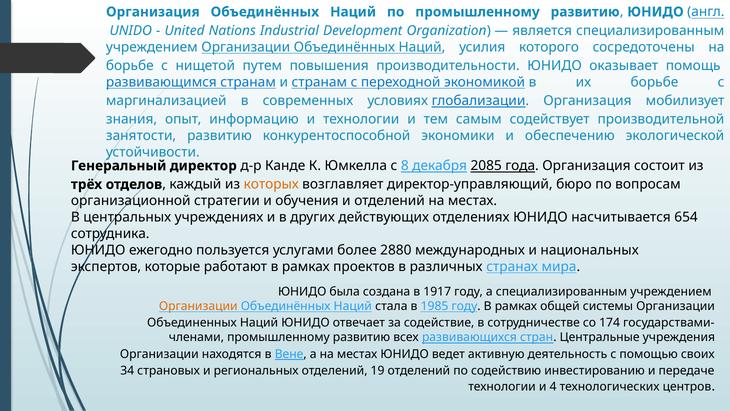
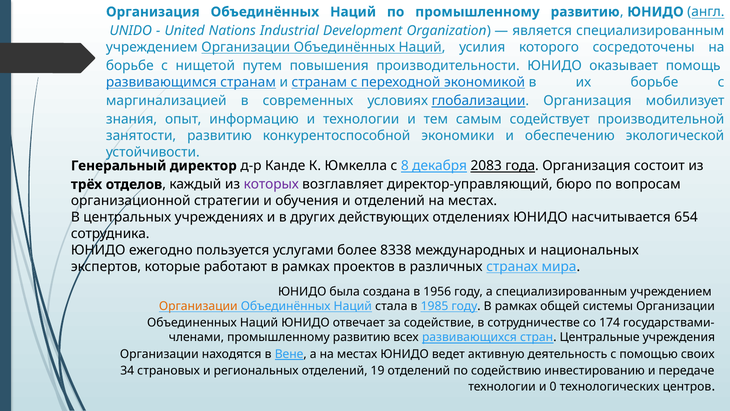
2085: 2085 -> 2083 (486, 166)
которых colour: orange -> purple (271, 184)
2880: 2880 -> 8338 (396, 250)
1917: 1917 -> 1956 (437, 291)
4: 4 -> 0 (553, 386)
